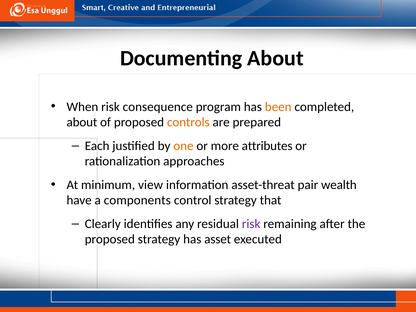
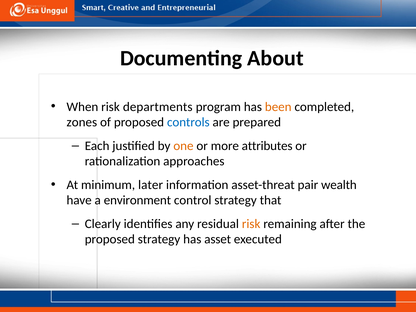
consequence: consequence -> departments (158, 107)
about: about -> zones (82, 122)
controls colour: orange -> blue (188, 122)
view: view -> later (151, 185)
components: components -> environment (137, 200)
risk colour: purple -> orange (251, 224)
